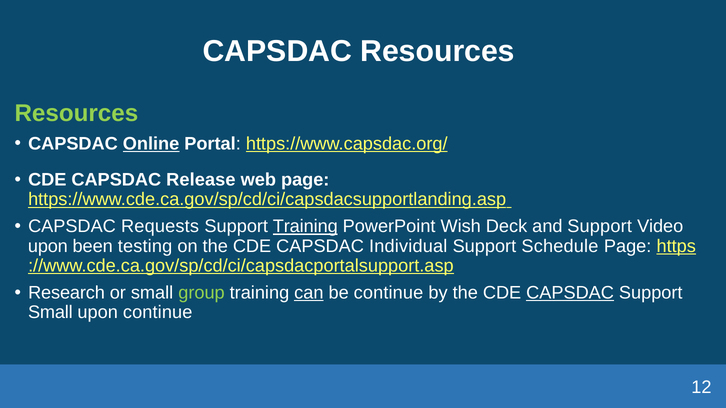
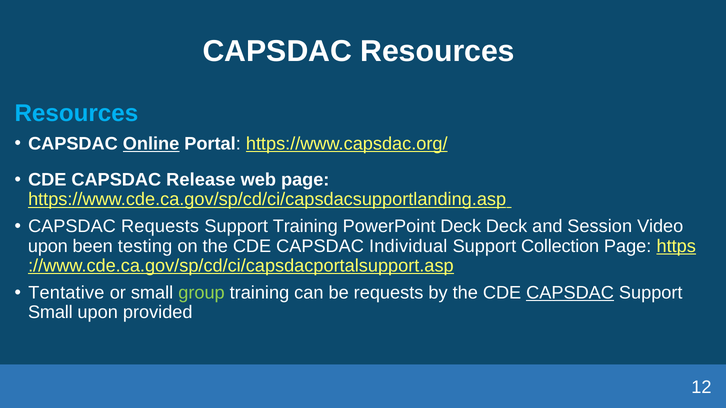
Resources colour: light green -> light blue (76, 113)
Training underline: present -> none (305, 227)
PowerPoint Wish: Wish -> Deck (461, 227)
and Support: Support -> Session (600, 227)
Schedule: Schedule -> Collection (560, 246)
Research: Research -> Tentative (66, 293)
can underline: present -> none (309, 293)
be continue: continue -> requests (389, 293)
upon continue: continue -> provided (158, 313)
